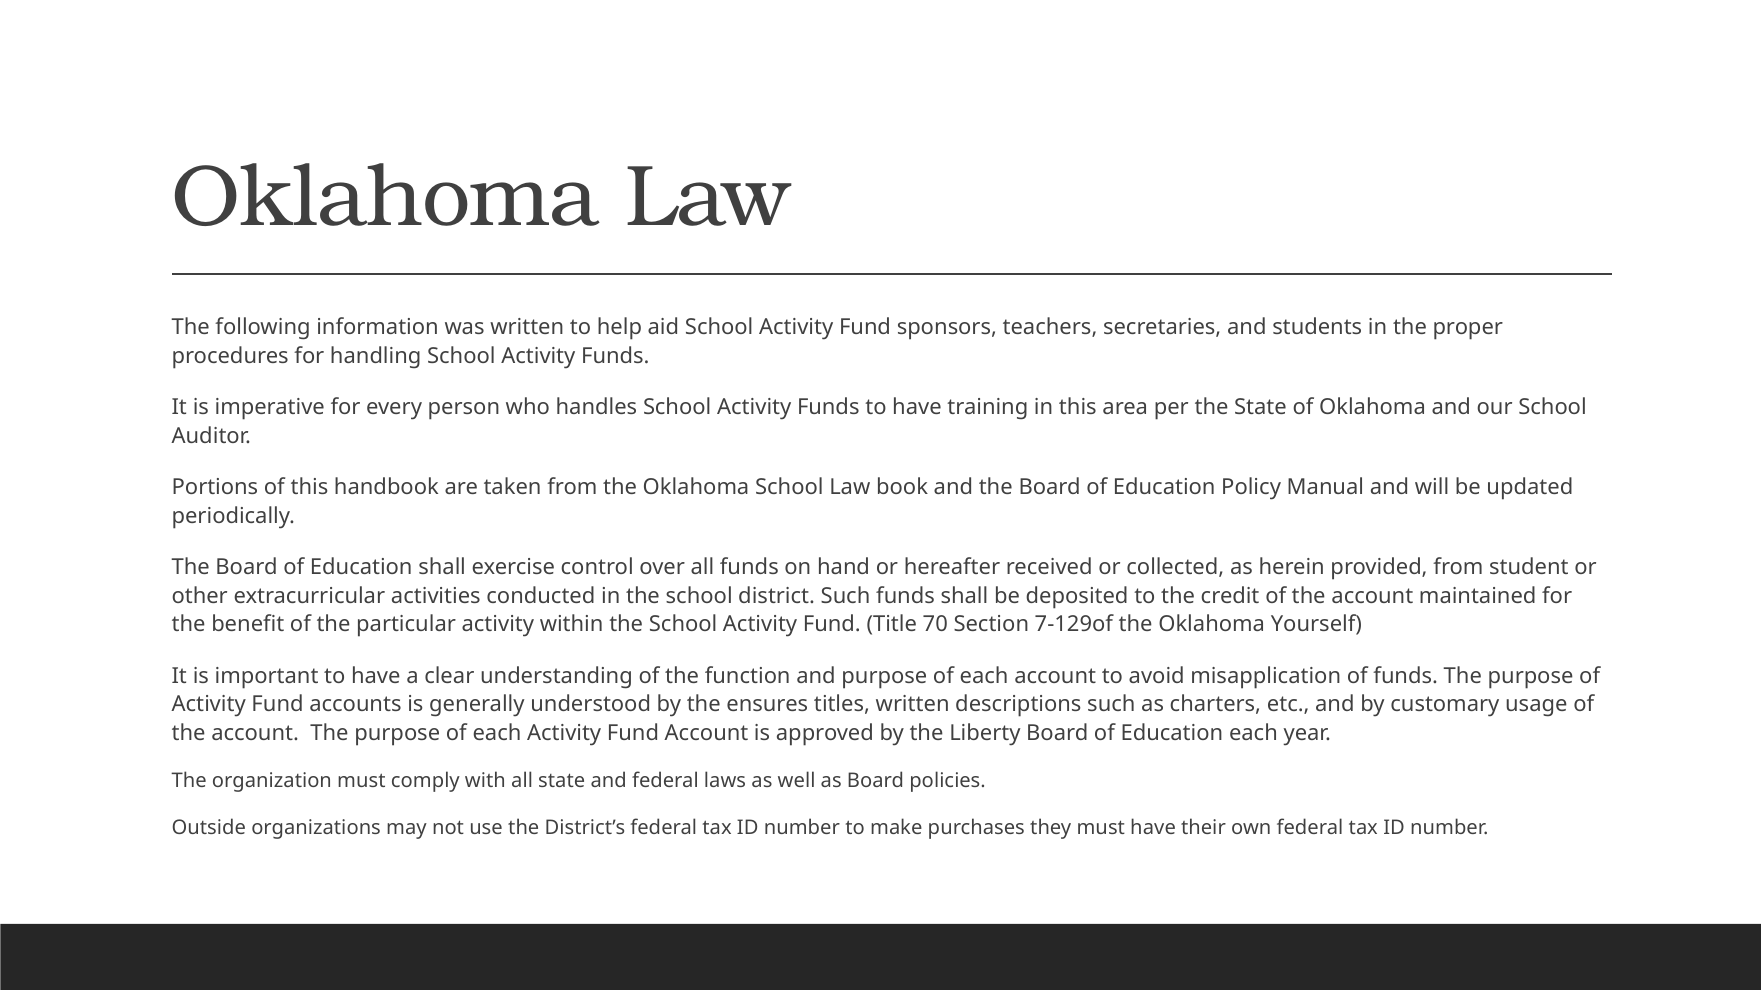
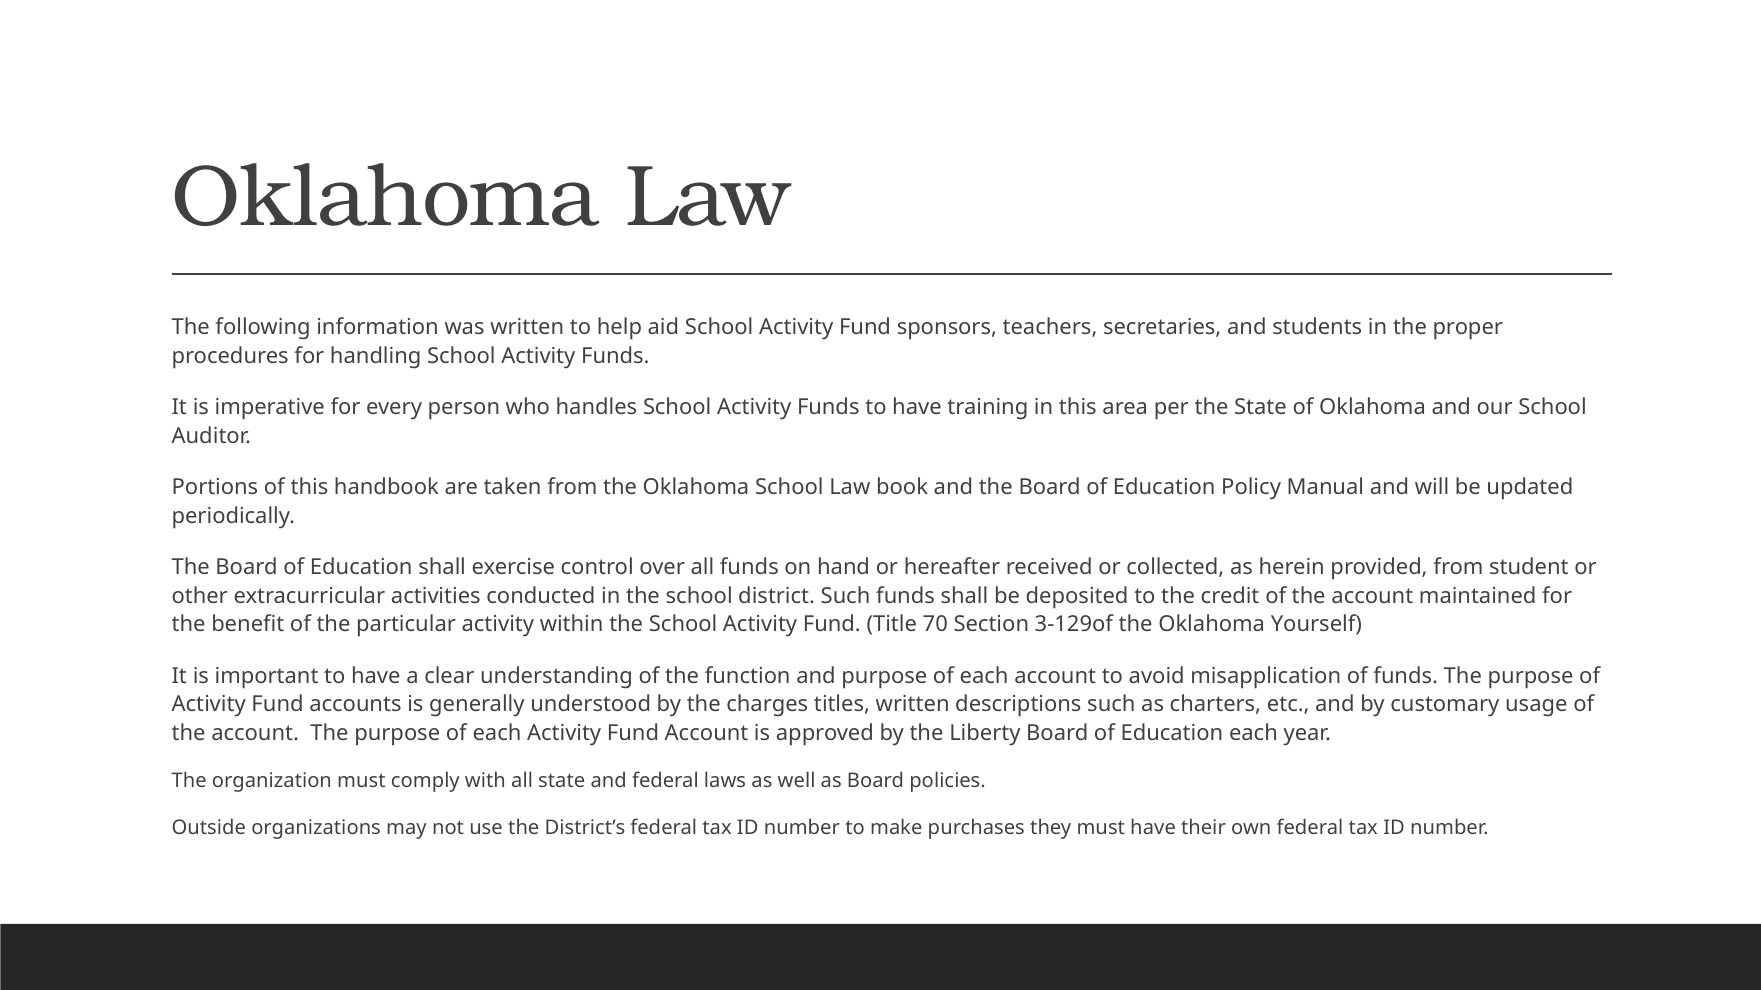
7-129of: 7-129of -> 3-129of (1074, 625)
ensures: ensures -> charges (767, 705)
